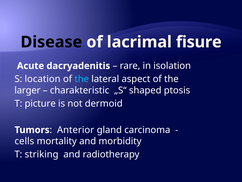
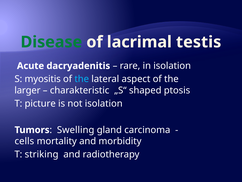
Disease colour: black -> green (51, 42)
fisure: fisure -> testis (199, 42)
location: location -> myositis (43, 79)
not dermoid: dermoid -> isolation (104, 103)
Anterior: Anterior -> Swelling (76, 130)
